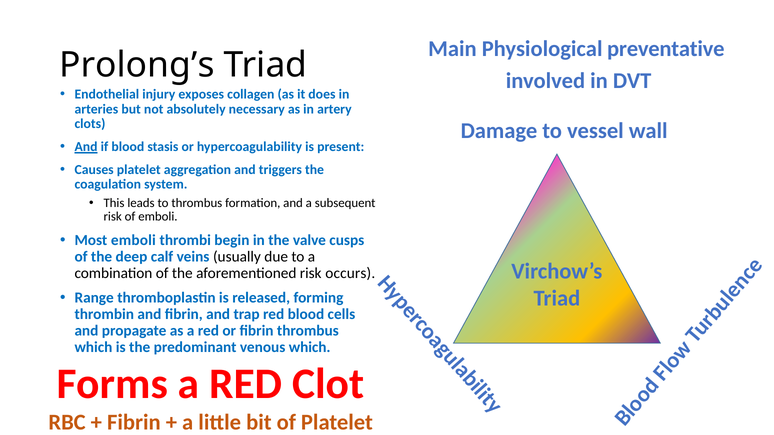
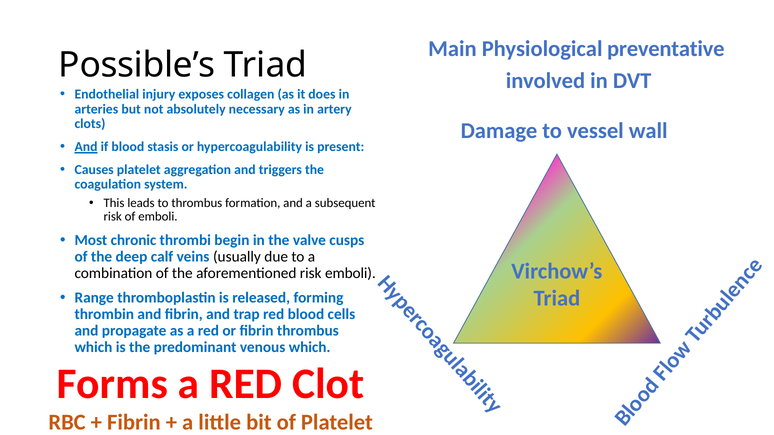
Prolong’s: Prolong’s -> Possible’s (137, 65)
Most emboli: emboli -> chronic (134, 240)
risk occurs: occurs -> emboli (350, 273)
